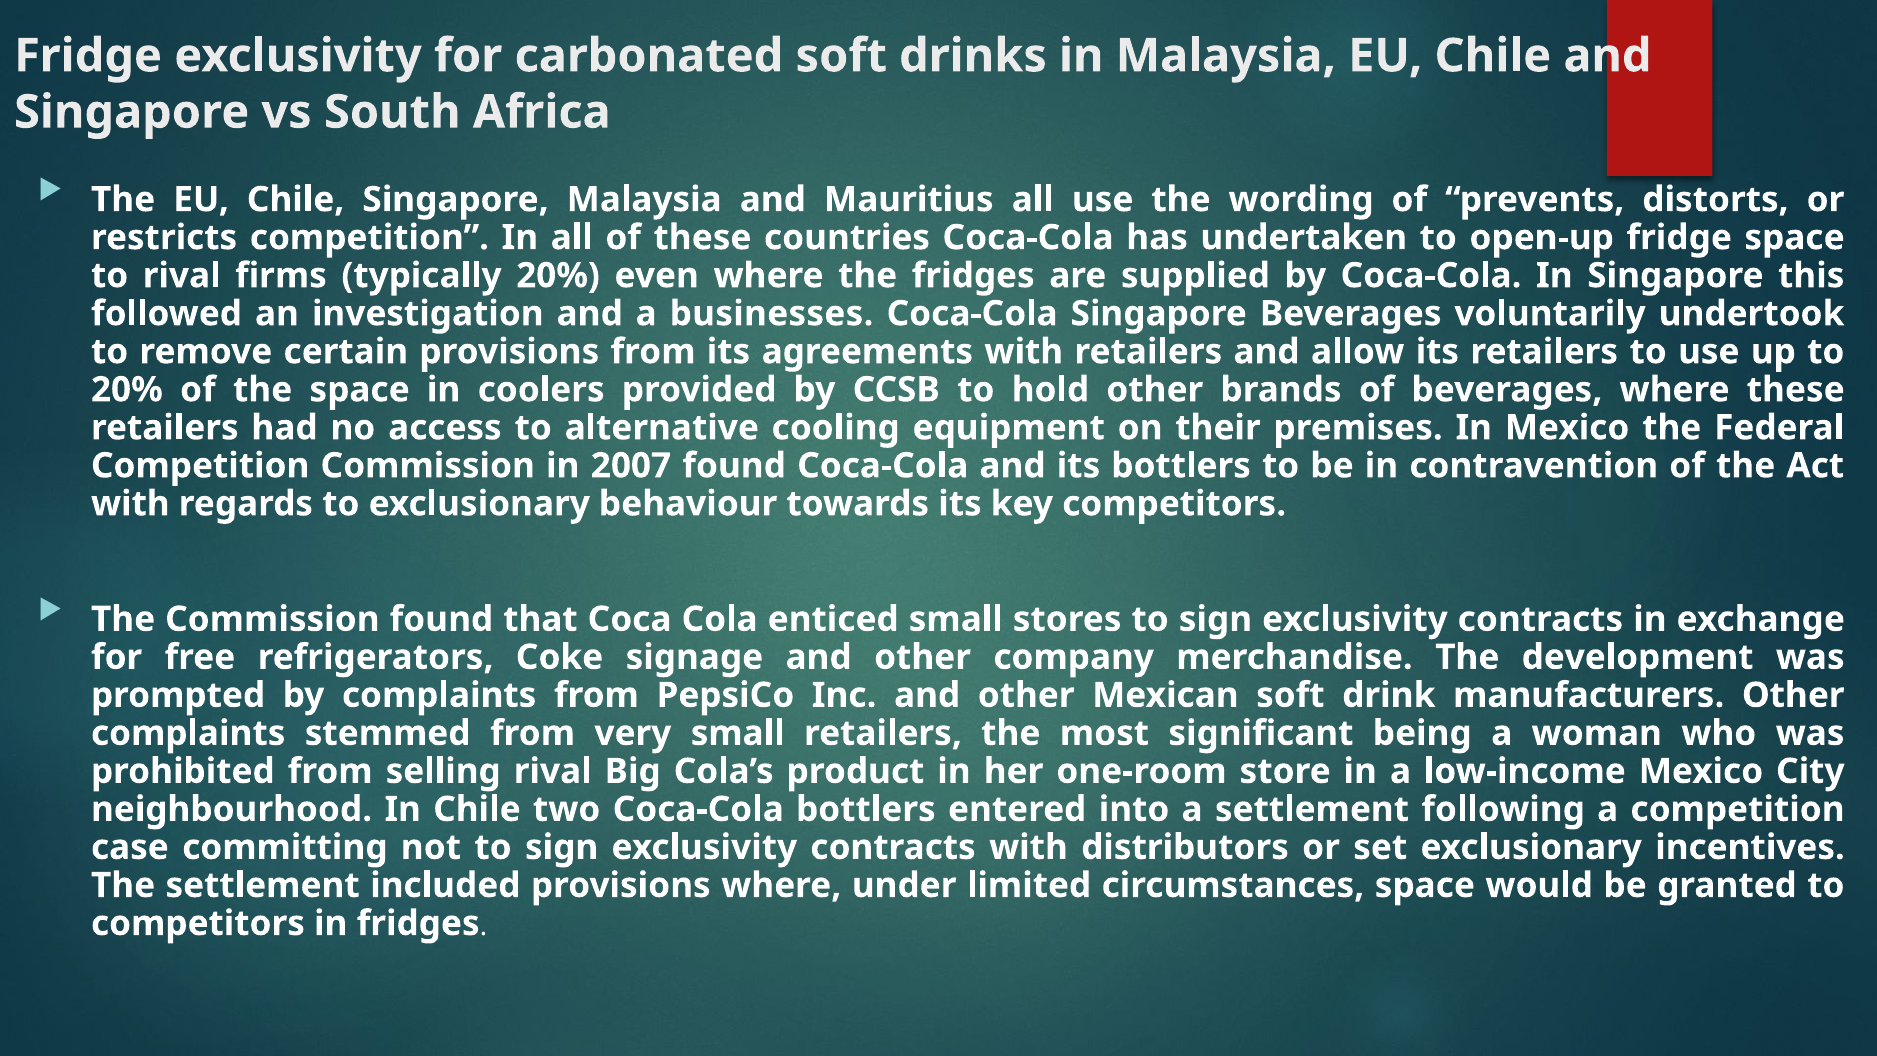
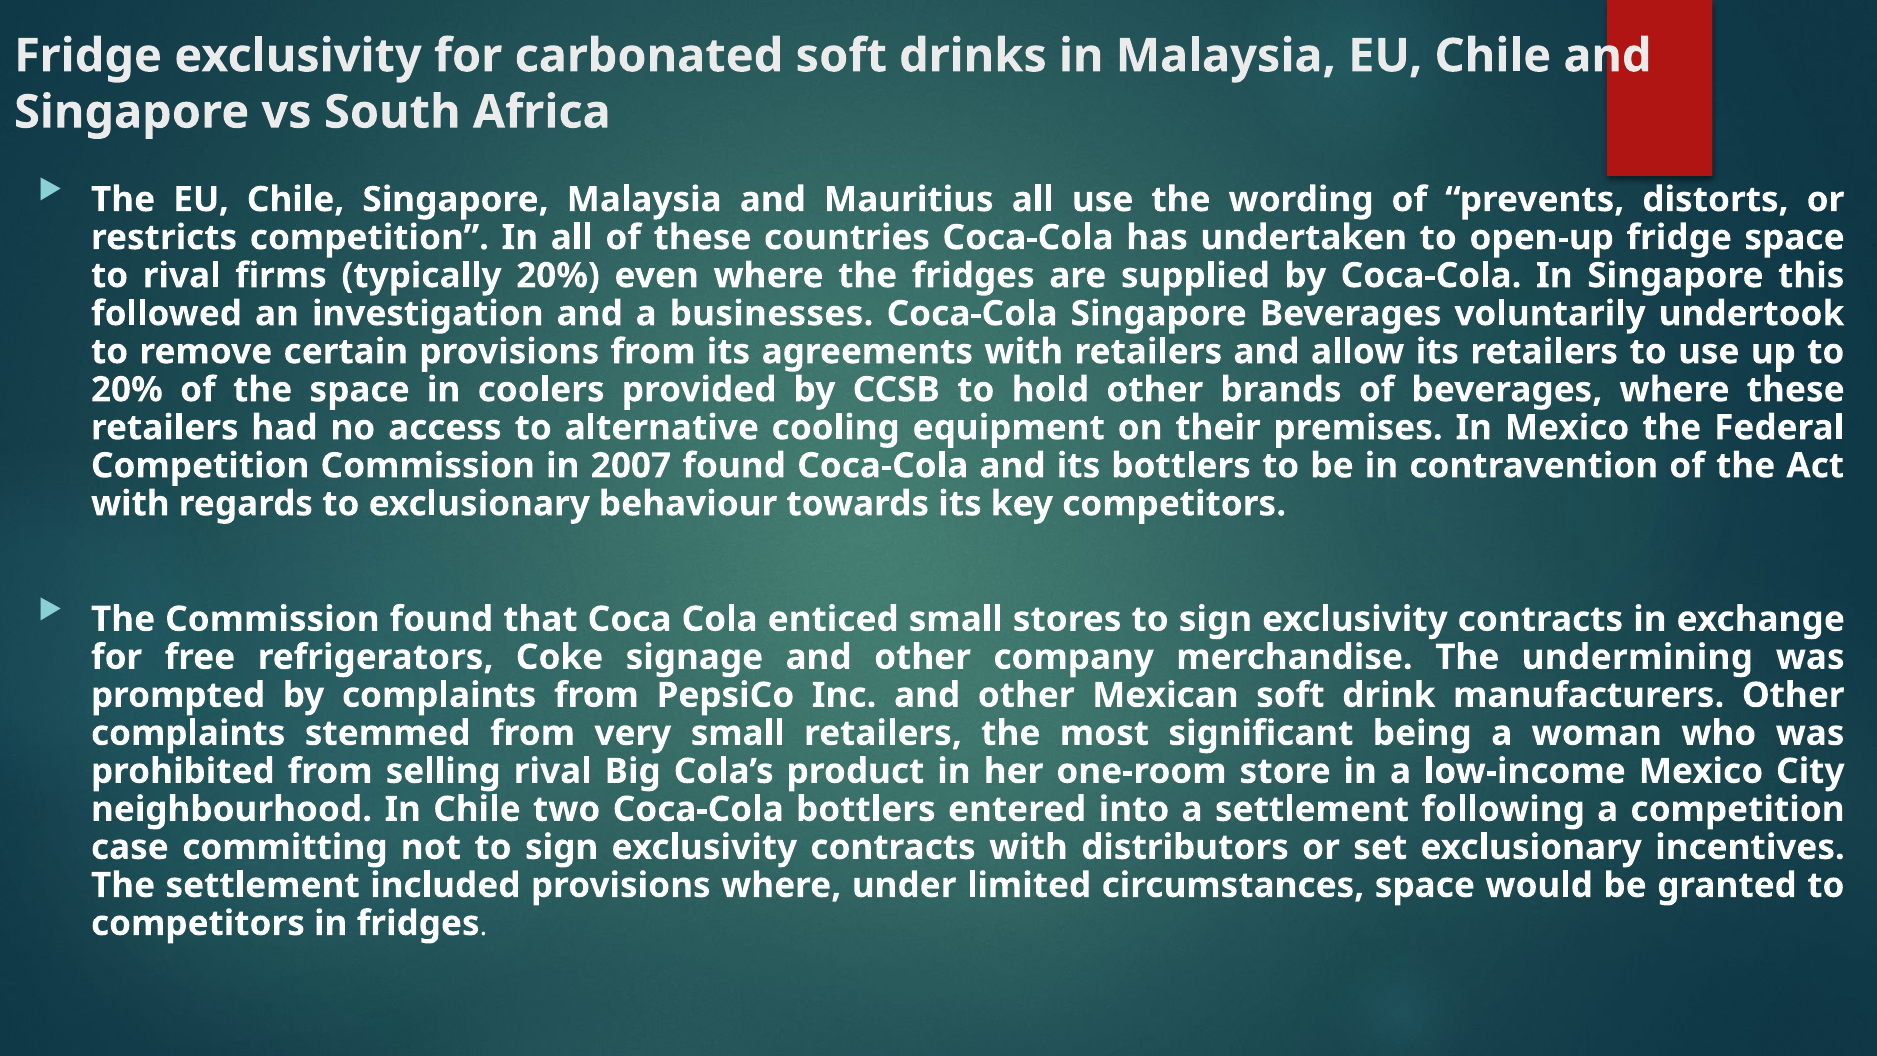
development: development -> undermining (1637, 657)
